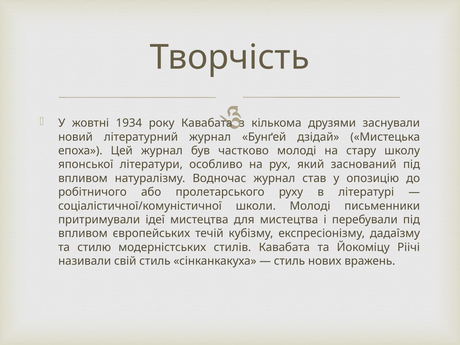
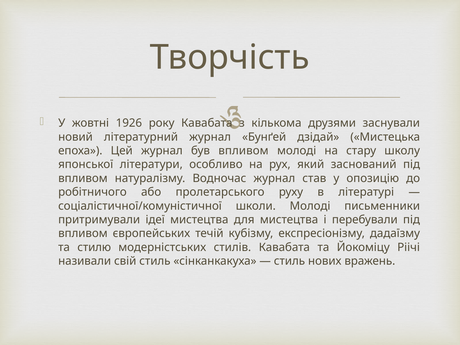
1934: 1934 -> 1926 (129, 123)
був частково: частково -> впливом (243, 151)
